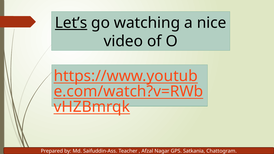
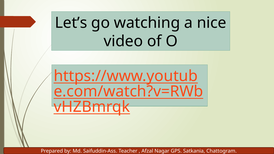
Let’s underline: present -> none (71, 23)
